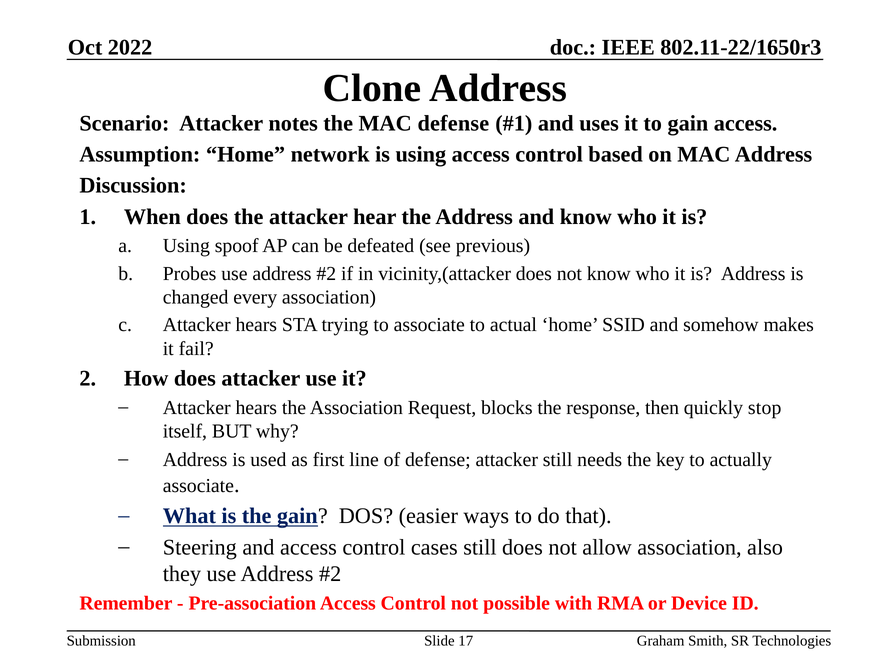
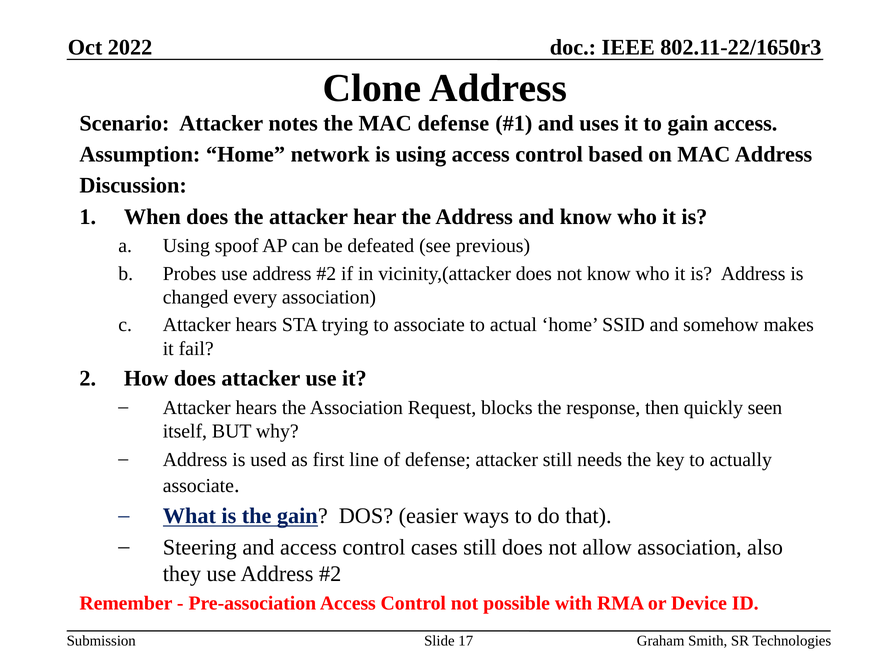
stop: stop -> seen (765, 407)
